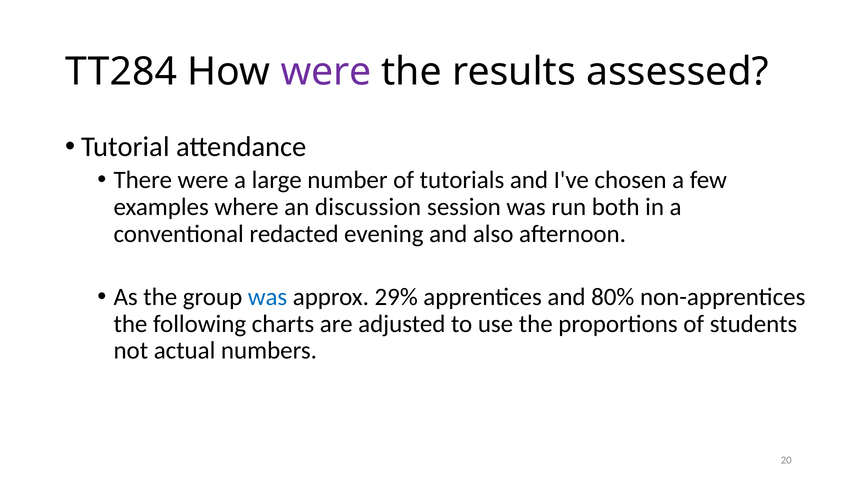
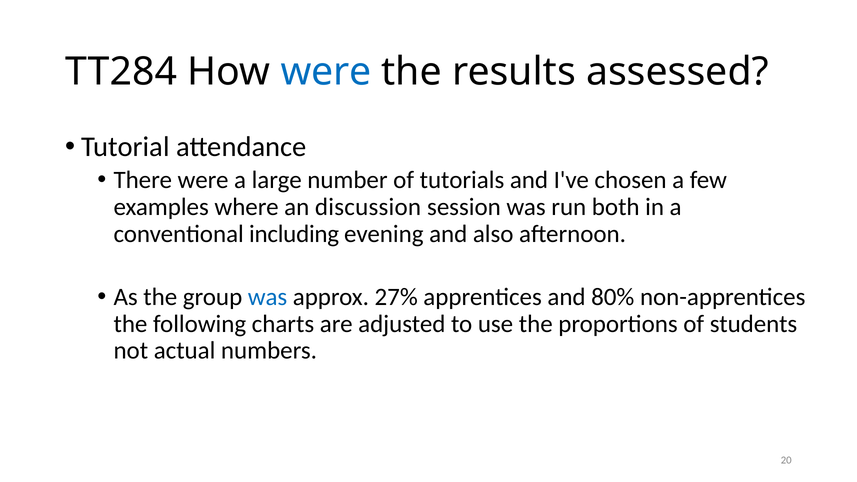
were colour: purple -> blue (326, 72)
redacted: redacted -> including (294, 234)
29%: 29% -> 27% (396, 297)
